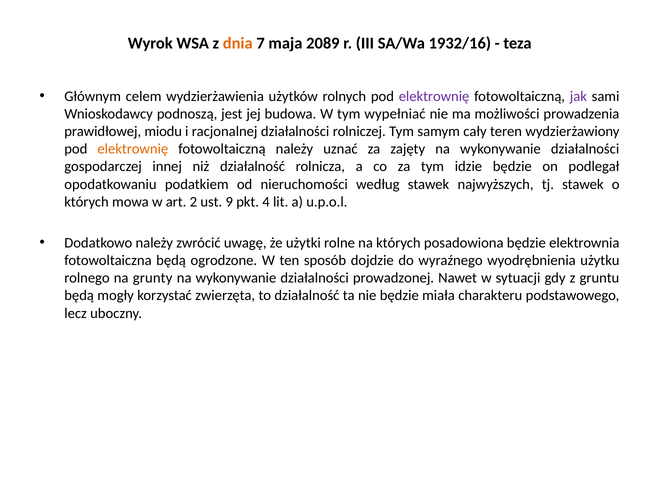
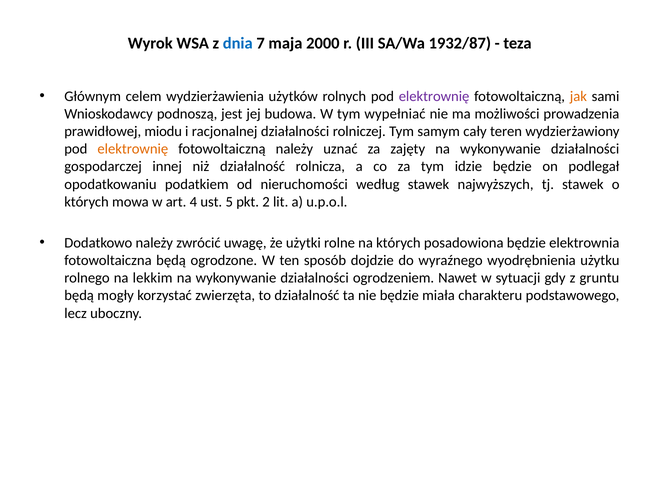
dnia colour: orange -> blue (238, 43)
2089: 2089 -> 2000 (323, 43)
1932/16: 1932/16 -> 1932/87 (460, 43)
jak colour: purple -> orange (578, 96)
2: 2 -> 4 (193, 202)
9: 9 -> 5 (229, 202)
4: 4 -> 2 (266, 202)
grunty: grunty -> lekkim (153, 278)
prowadzonej: prowadzonej -> ogrodzeniem (394, 278)
